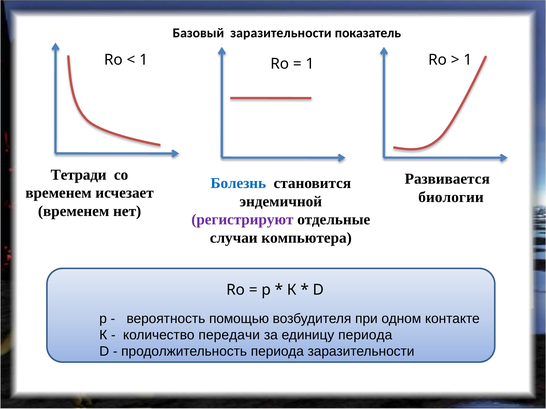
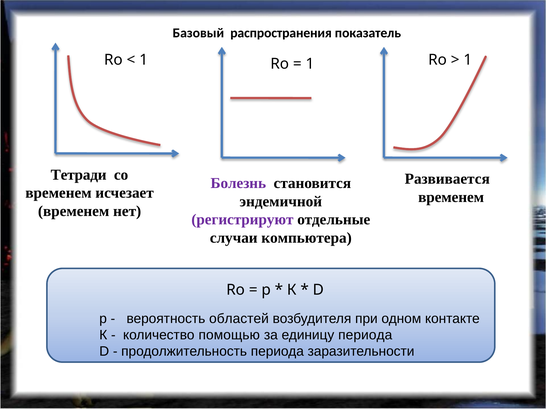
Базовый заразительности: заразительности -> распространения (281, 33)
Болезнь colour: blue -> purple (238, 183)
биологии: биологии -> временем (451, 197)
помощью: помощью -> областей (239, 319)
передачи: передачи -> помощью (229, 335)
